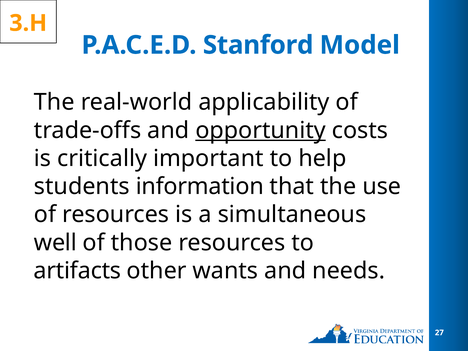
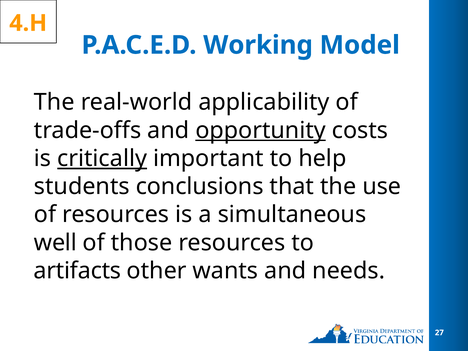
3.H: 3.H -> 4.H (28, 23)
Stanford: Stanford -> Working (258, 45)
critically underline: none -> present (102, 158)
information: information -> conclusions (200, 186)
